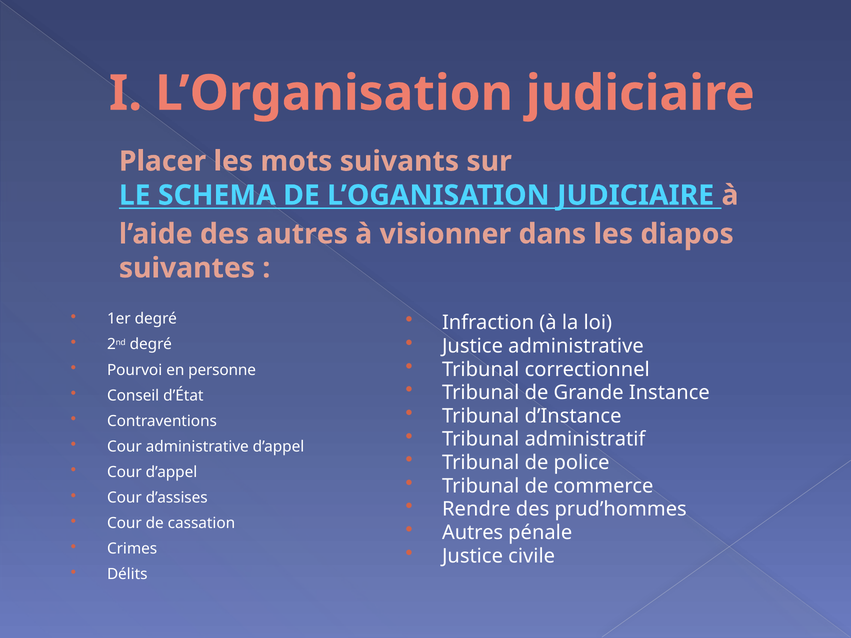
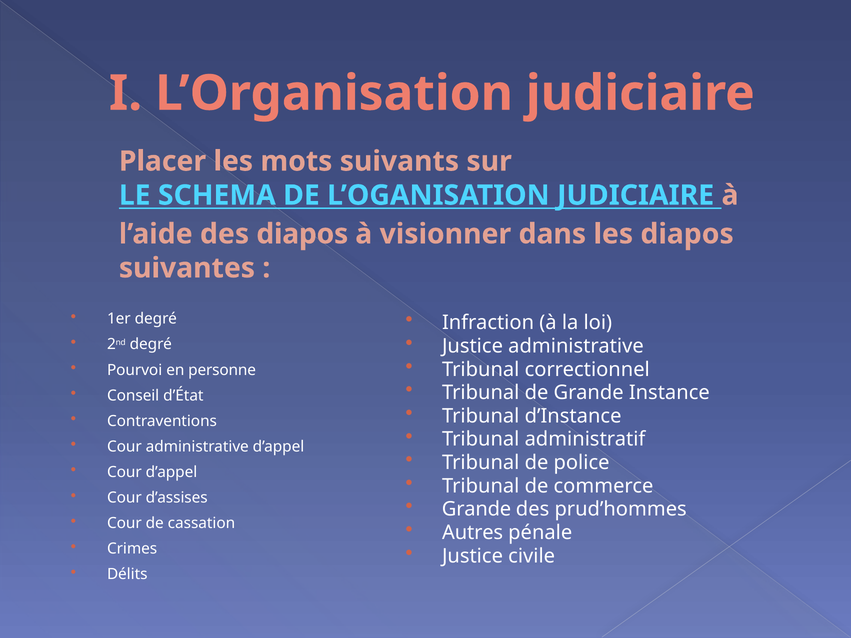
des autres: autres -> diapos (302, 234)
Rendre: Rendre -> Grande (476, 509)
